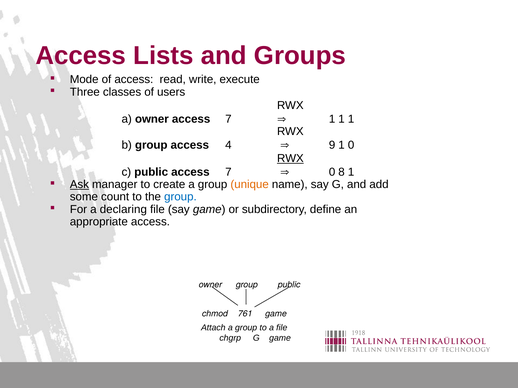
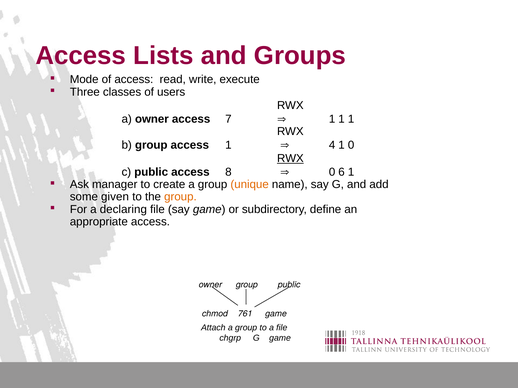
access 4: 4 -> 1 (228, 145)
9: 9 -> 4 (332, 145)
public access 7: 7 -> 8 (228, 172)
8: 8 -> 6 (342, 172)
Ask underline: present -> none (79, 185)
count: count -> given (115, 197)
group colour: blue -> orange (180, 197)
